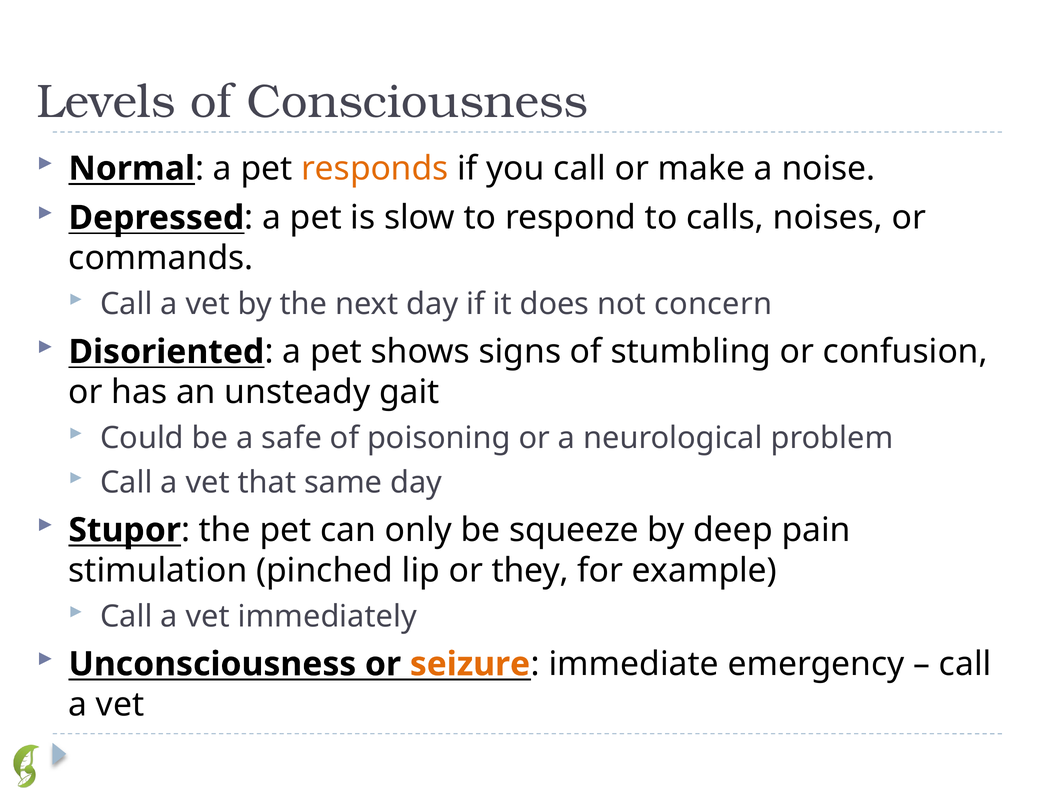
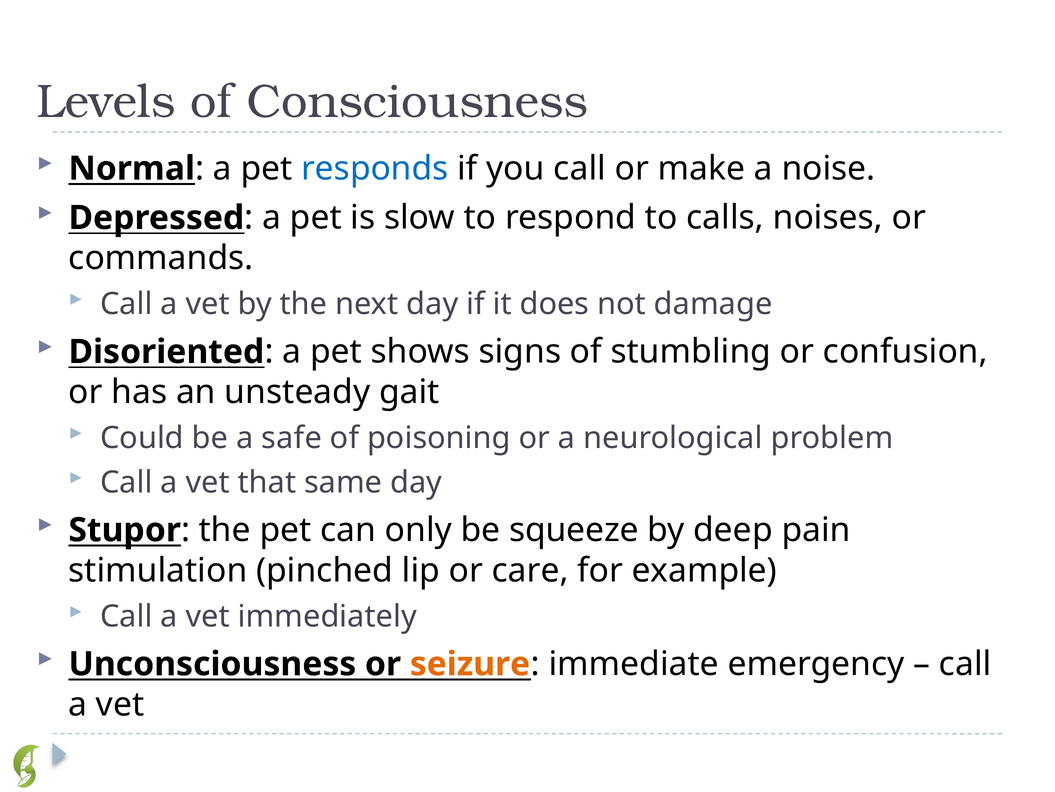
responds colour: orange -> blue (375, 168)
concern: concern -> damage (713, 304)
they: they -> care (530, 570)
